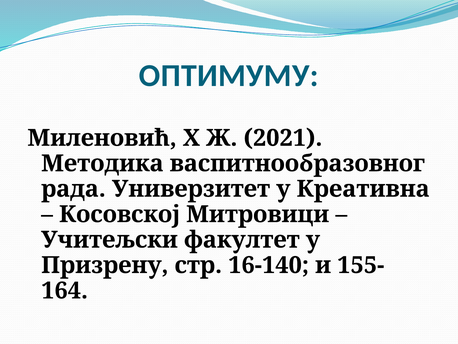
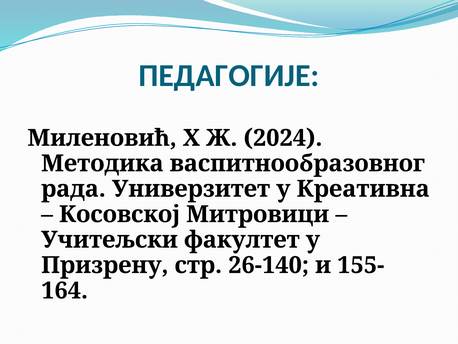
ОПТИМУМУ: ОПТИМУМУ -> ПЕДАГОГИЈЕ (229, 76)
2021: 2021 -> 2024 (283, 138)
16-140: 16-140 -> 26-140 (269, 265)
